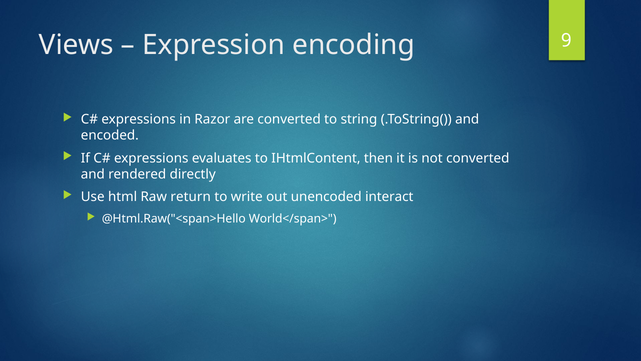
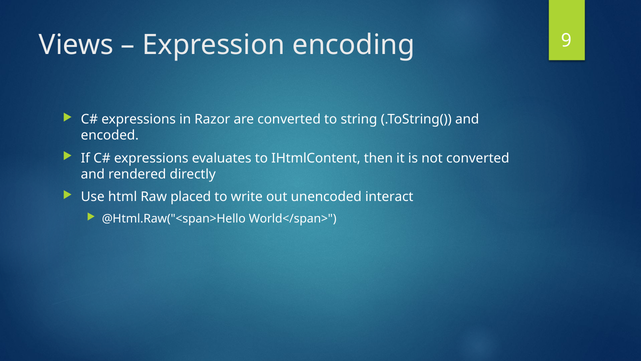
return: return -> placed (191, 197)
